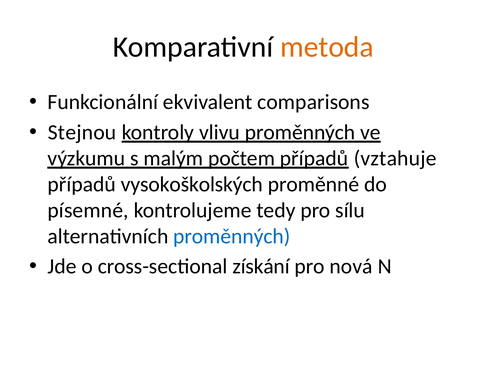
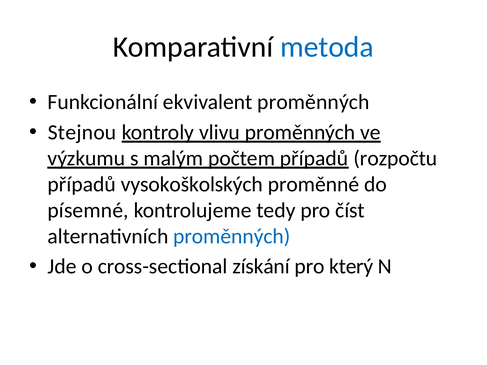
metoda colour: orange -> blue (327, 47)
ekvivalent comparisons: comparisons -> proměnných (313, 102)
vztahuje: vztahuje -> rozpočtu (395, 158)
sílu: sílu -> číst (350, 210)
nová: nová -> který (351, 267)
